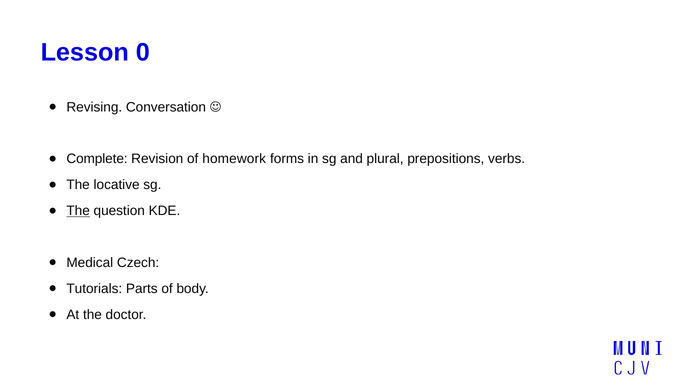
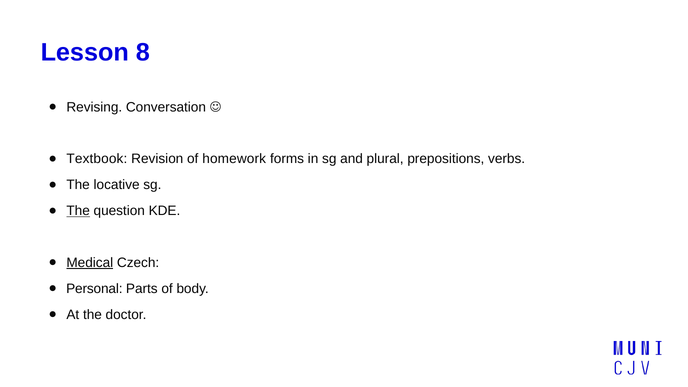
0: 0 -> 8 (143, 52)
Complete: Complete -> Textbook (97, 159)
Medical underline: none -> present (90, 263)
Tutorials: Tutorials -> Personal (94, 289)
